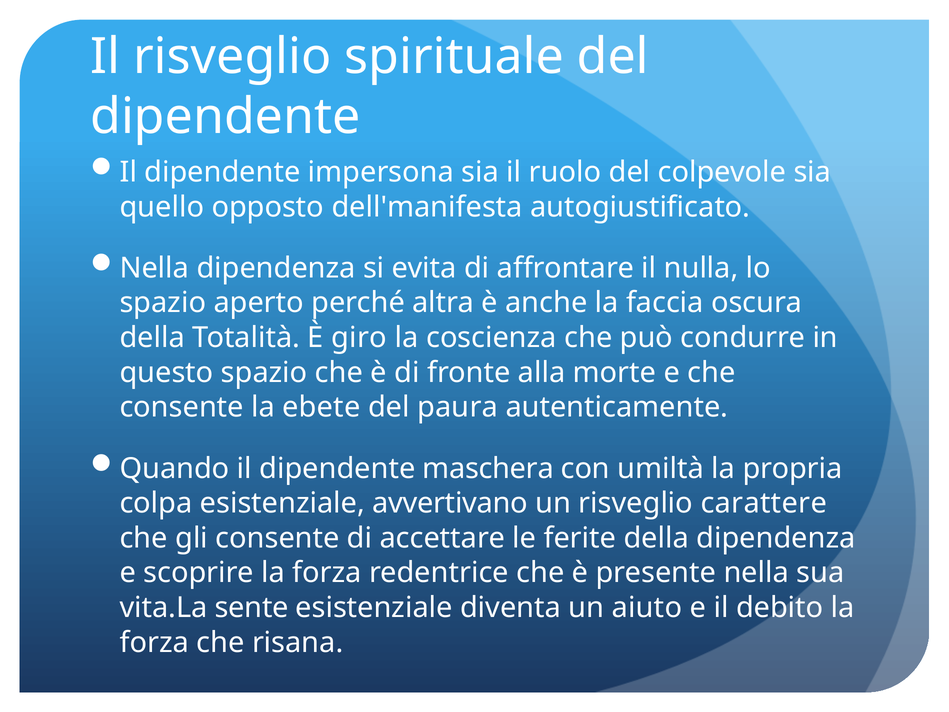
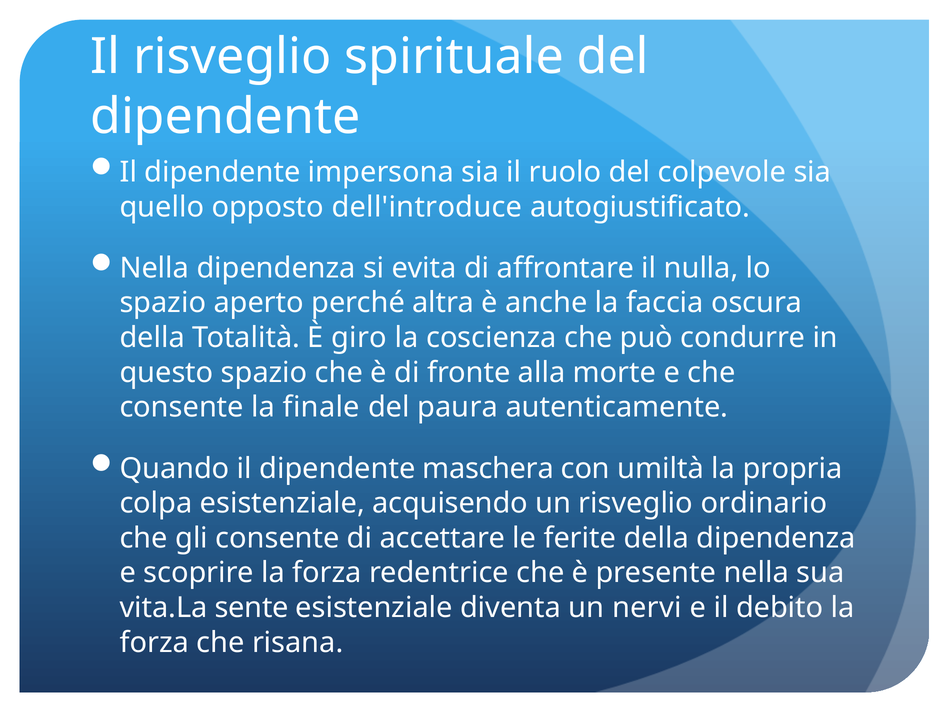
dell'manifesta: dell'manifesta -> dell'introduce (427, 207)
ebete: ebete -> finale (321, 407)
avvertivano: avvertivano -> acquisendo (450, 503)
carattere: carattere -> ordinario (764, 503)
aiuto: aiuto -> nervi (647, 607)
